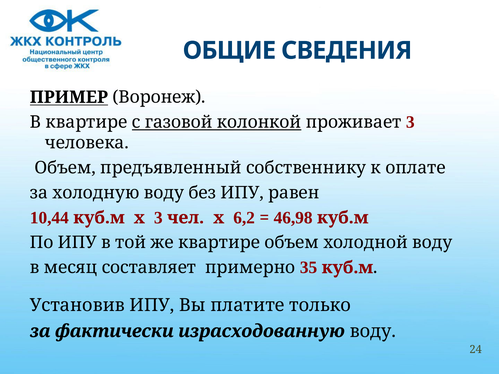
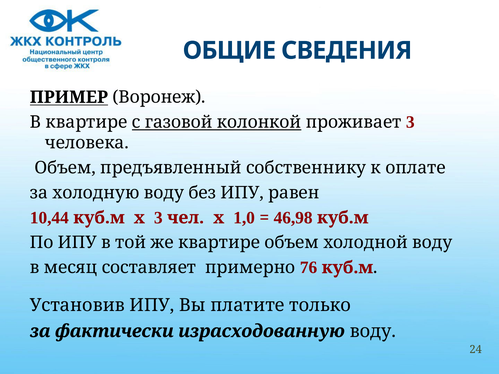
6,2: 6,2 -> 1,0 (244, 218)
35: 35 -> 76 (309, 268)
